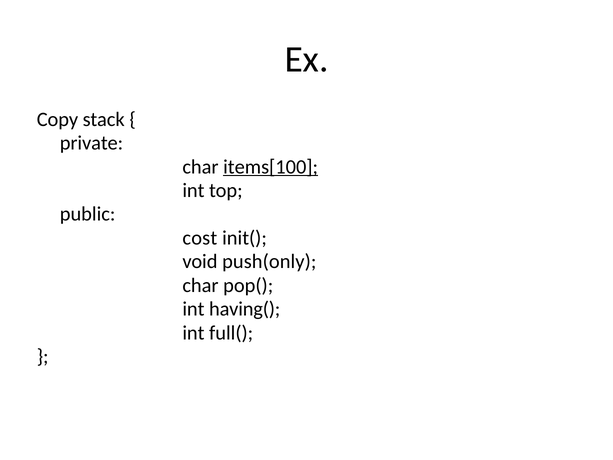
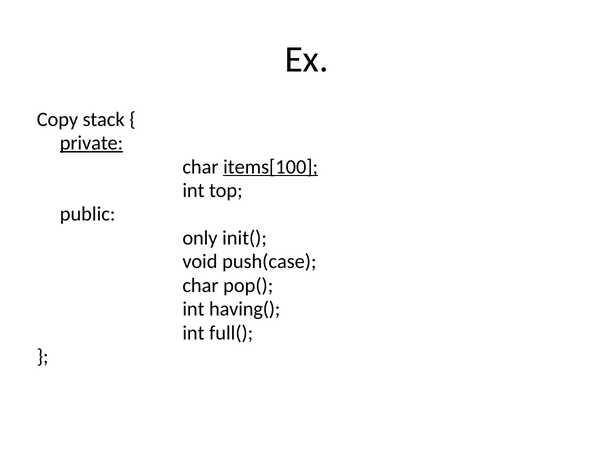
private underline: none -> present (91, 143)
cost: cost -> only (200, 238)
push(only: push(only -> push(case (269, 261)
